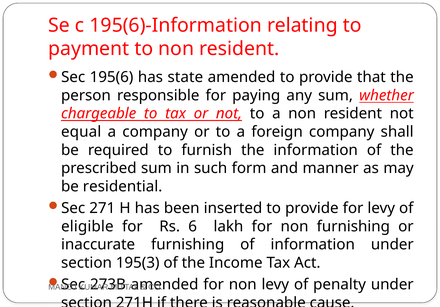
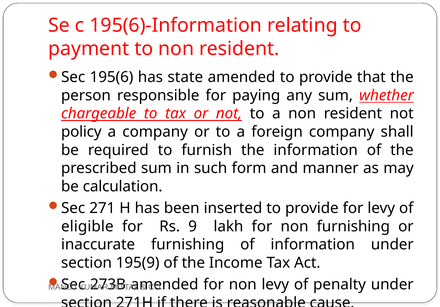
equal: equal -> policy (81, 132)
residential: residential -> calculation (123, 186)
6: 6 -> 9 (193, 226)
195(3: 195(3 -> 195(9 (138, 262)
